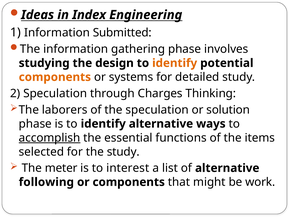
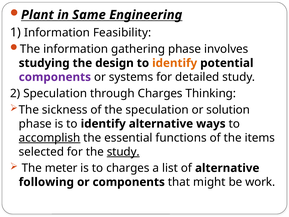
Ideas: Ideas -> Plant (37, 15)
Index: Index -> Same (89, 15)
Submitted: Submitted -> Feasibility (122, 33)
components colour: orange -> purple (55, 77)
laborers: laborers -> sickness (65, 110)
study underline: none -> present (123, 152)
to interest: interest -> charges (128, 168)
